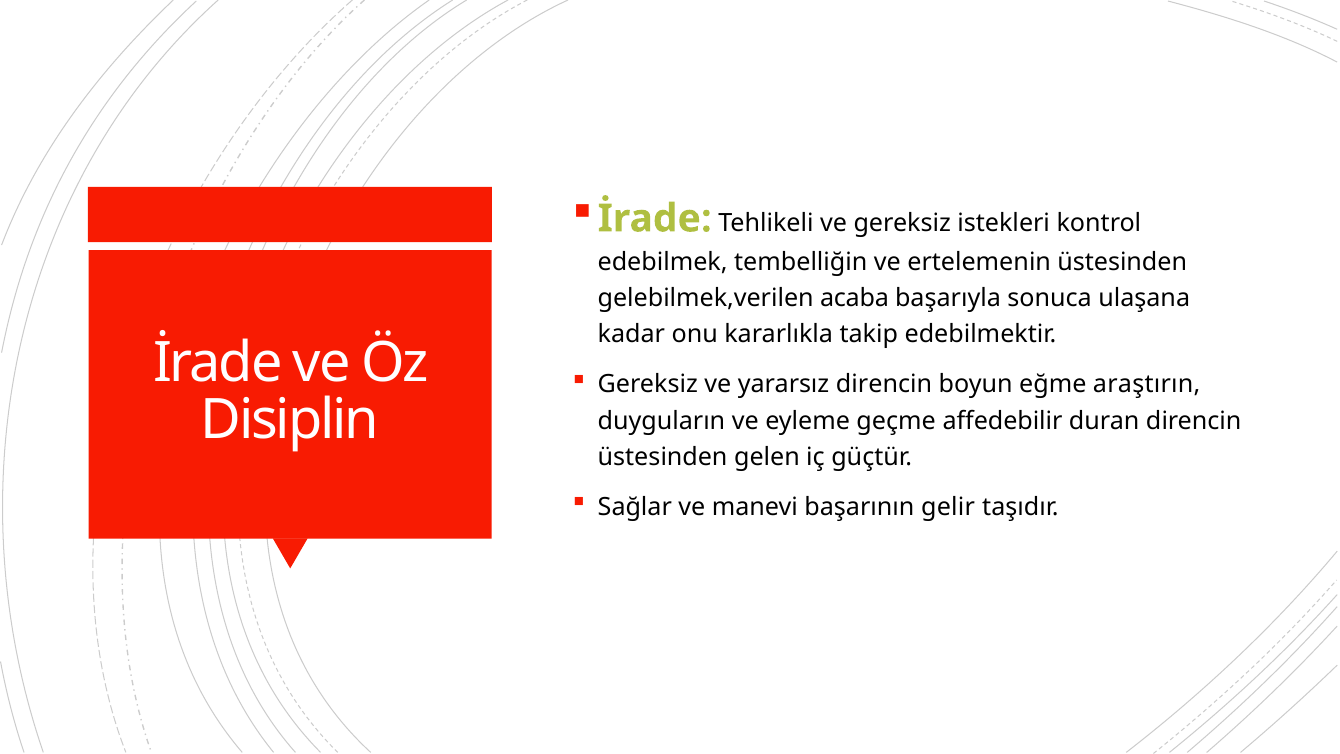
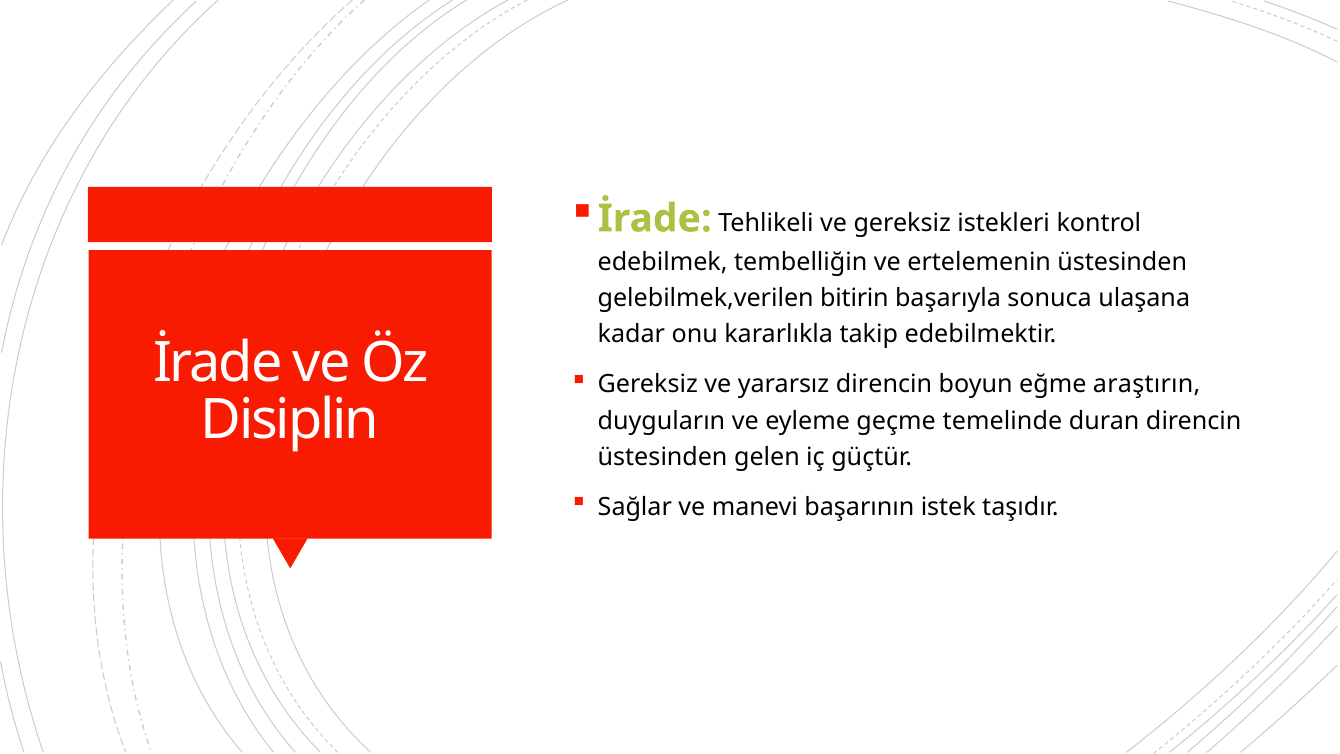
acaba: acaba -> bitirin (854, 298)
affedebilir: affedebilir -> temelinde (1002, 421)
gelir: gelir -> istek (948, 507)
